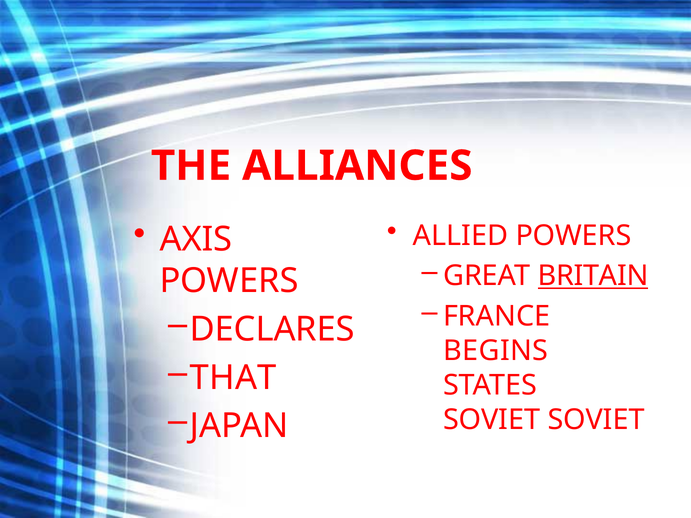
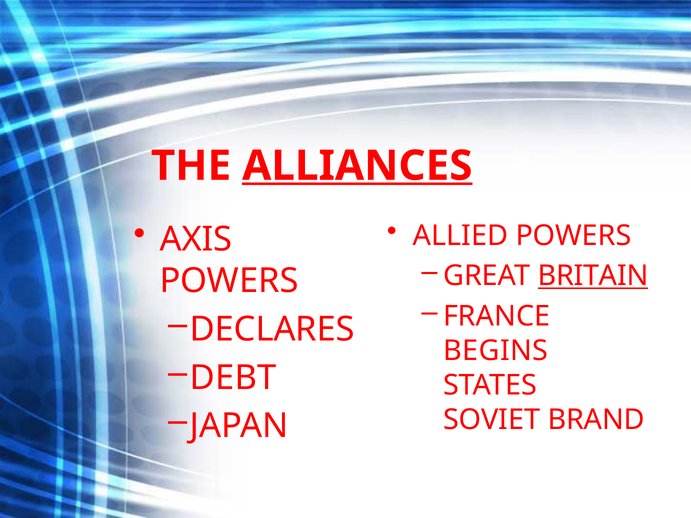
ALLIANCES underline: none -> present (357, 166)
THAT: THAT -> DEBT (233, 378)
SOVIET SOVIET: SOVIET -> BRAND (596, 420)
